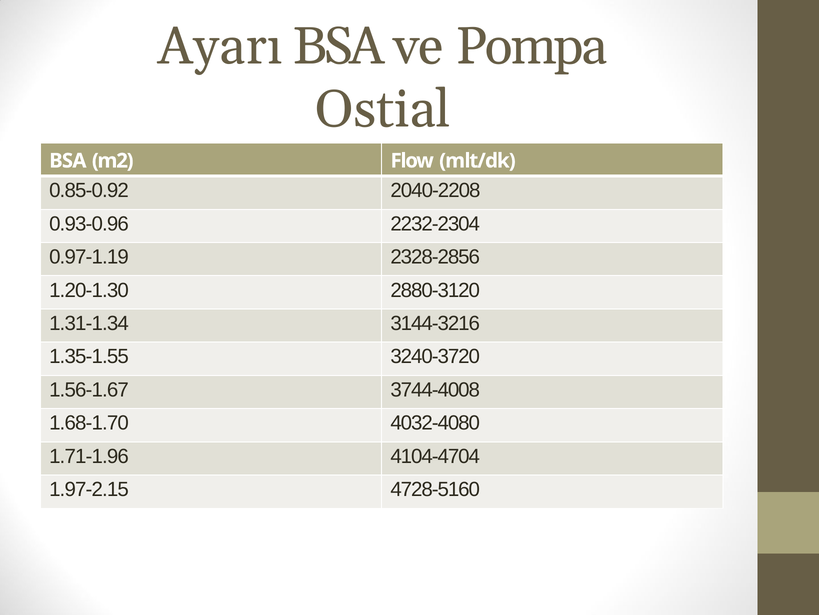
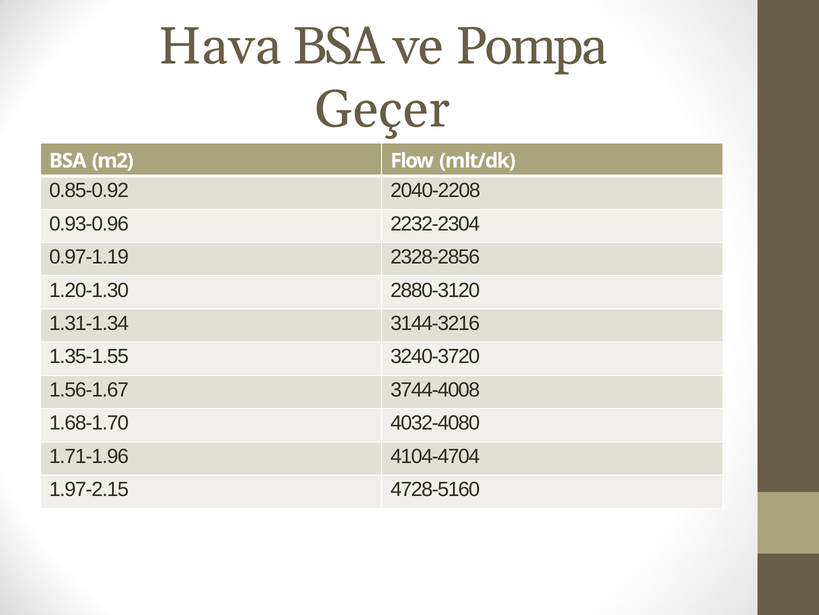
Ayarı: Ayarı -> Hava (220, 47)
Ostial: Ostial -> Geçer (383, 109)
